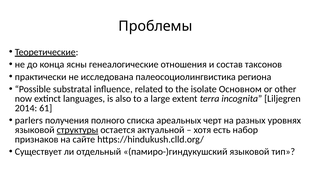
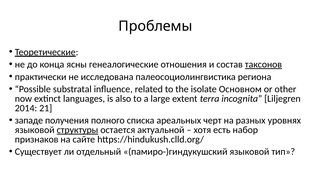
таксонов underline: none -> present (263, 64)
61: 61 -> 21 (46, 108)
parlers: parlers -> западе (29, 120)
